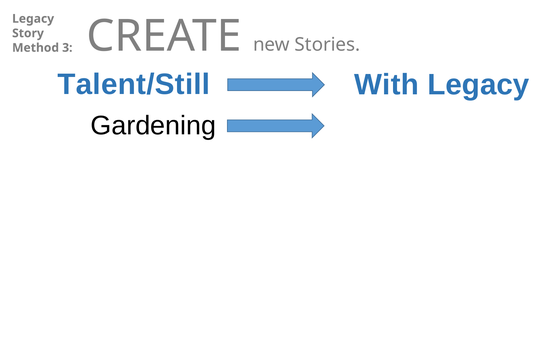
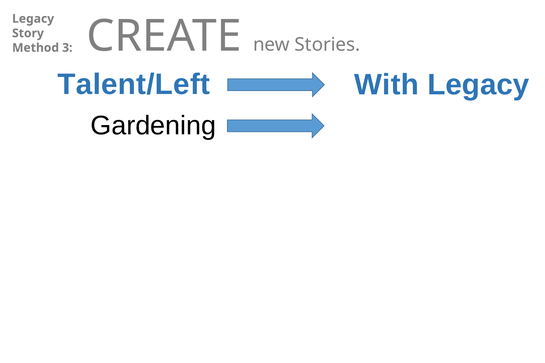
Talent/Still: Talent/Still -> Talent/Left (134, 85)
